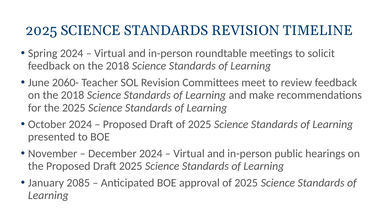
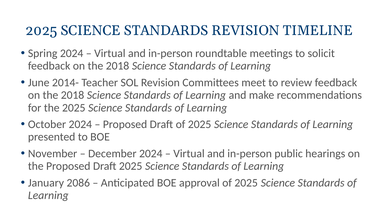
2060-: 2060- -> 2014- (65, 83)
2085: 2085 -> 2086 (78, 183)
